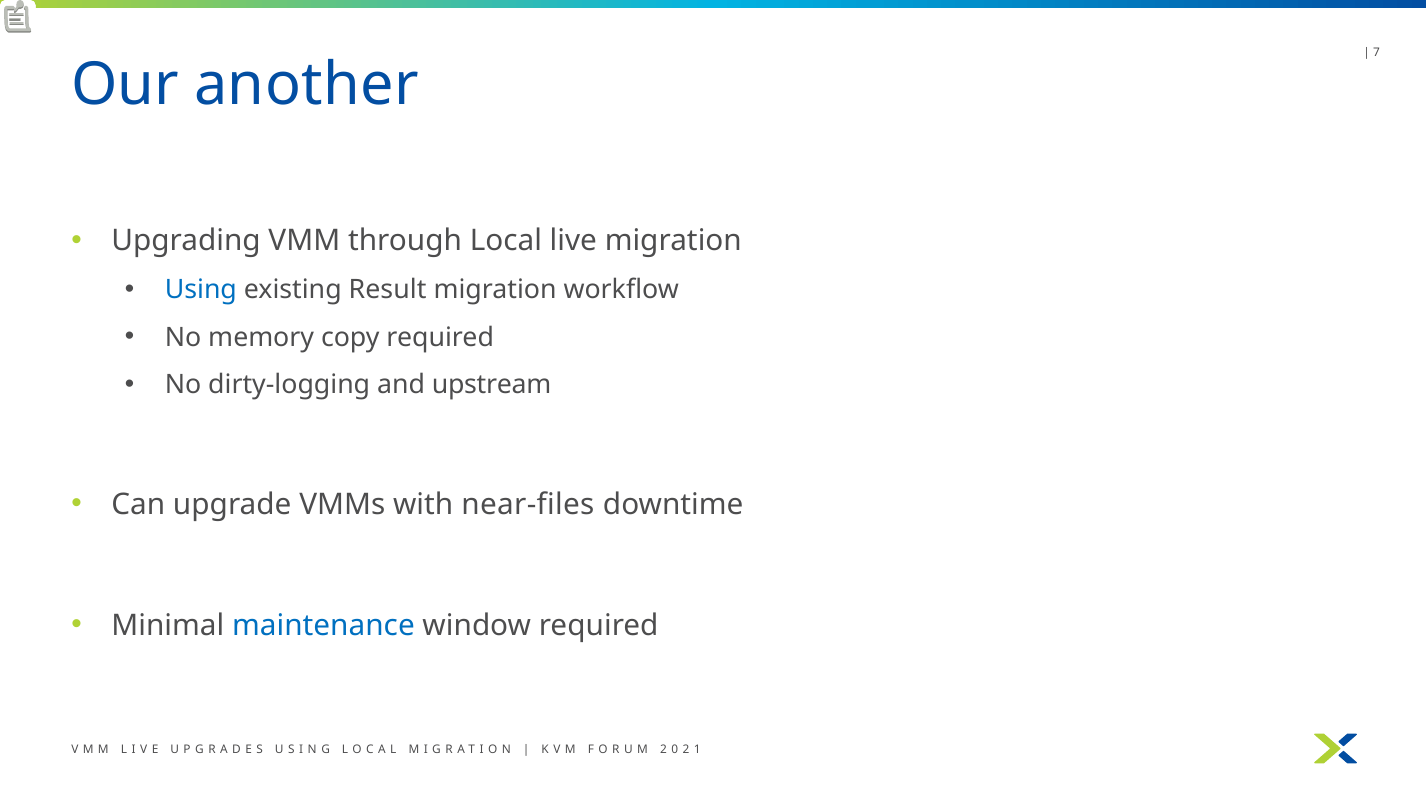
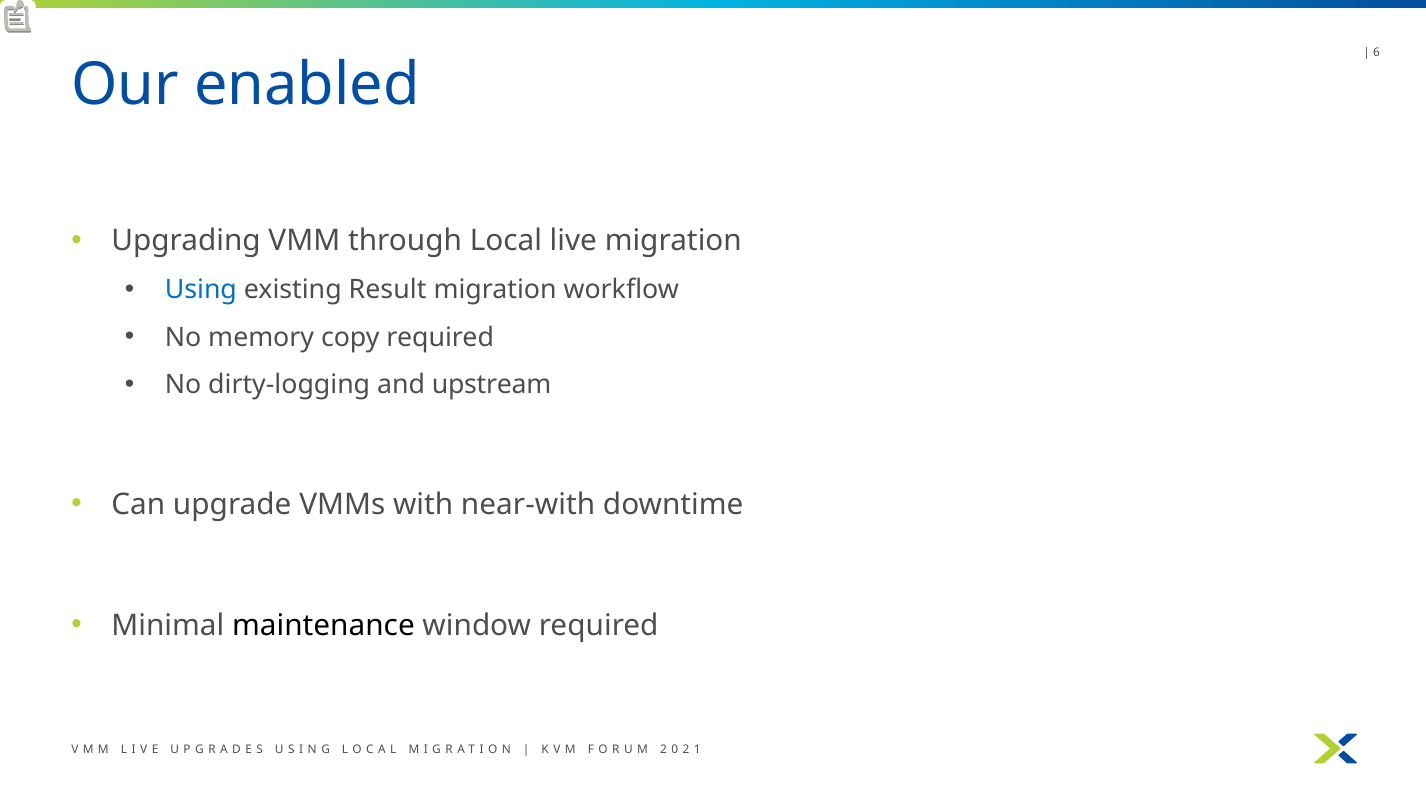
7: 7 -> 6 (1376, 53)
another: another -> enabled (307, 85)
near-files: near-files -> near-with (528, 504)
maintenance colour: blue -> black (323, 626)
